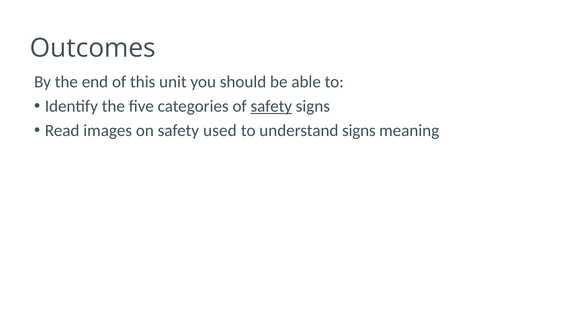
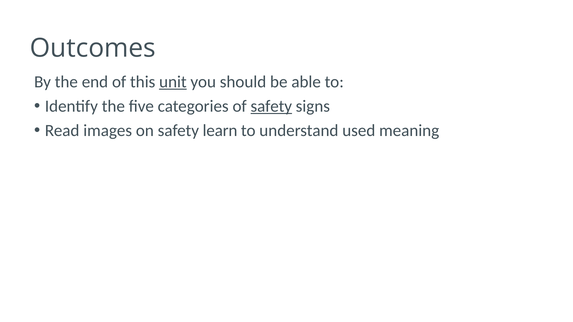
unit underline: none -> present (173, 82)
used: used -> learn (220, 131)
understand signs: signs -> used (359, 131)
